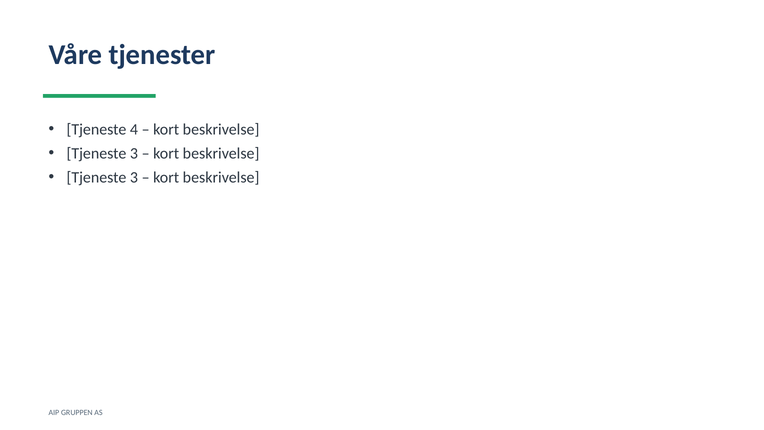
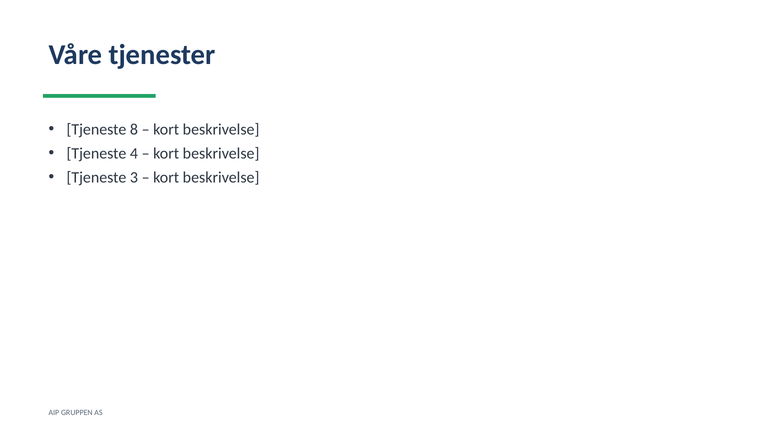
4: 4 -> 8 (134, 129)
3: 3 -> 4 (134, 153)
